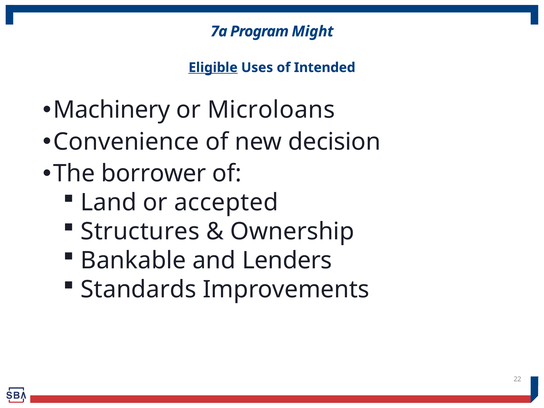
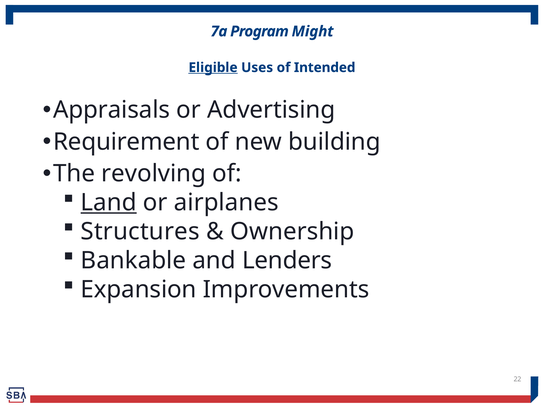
Machinery: Machinery -> Appraisals (112, 110)
Microloans: Microloans -> Advertising (271, 110)
Convenience: Convenience -> Requirement (126, 142)
decision: decision -> building (334, 142)
borrower: borrower -> revolving (154, 174)
Land underline: none -> present (109, 203)
accepted: accepted -> airplanes (226, 203)
Standards: Standards -> Expansion (139, 289)
